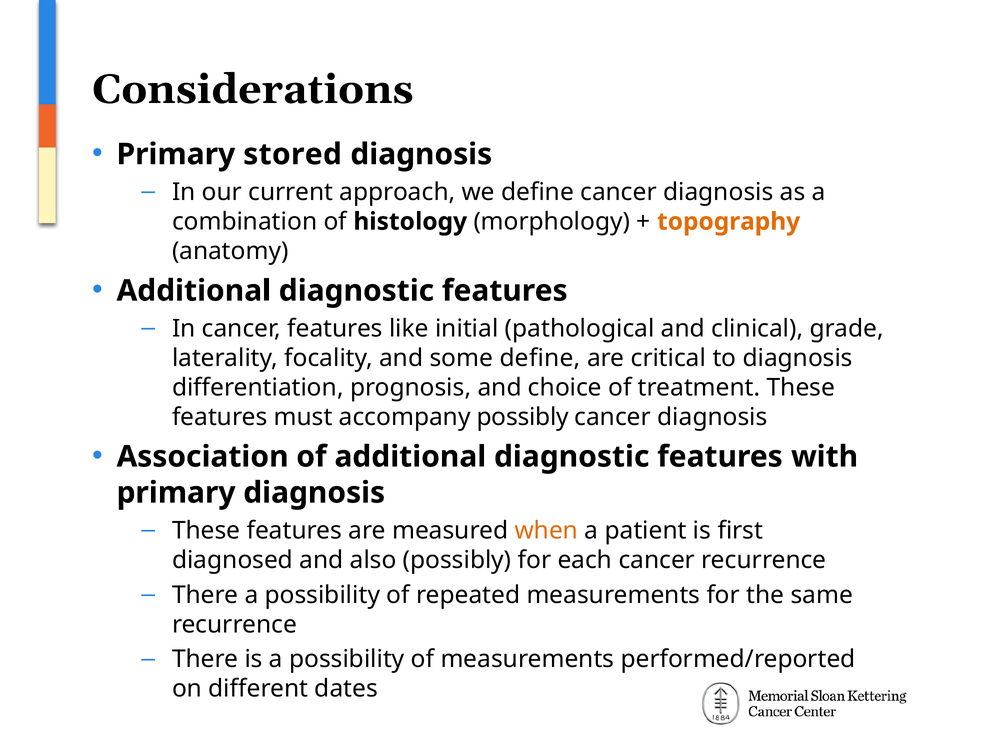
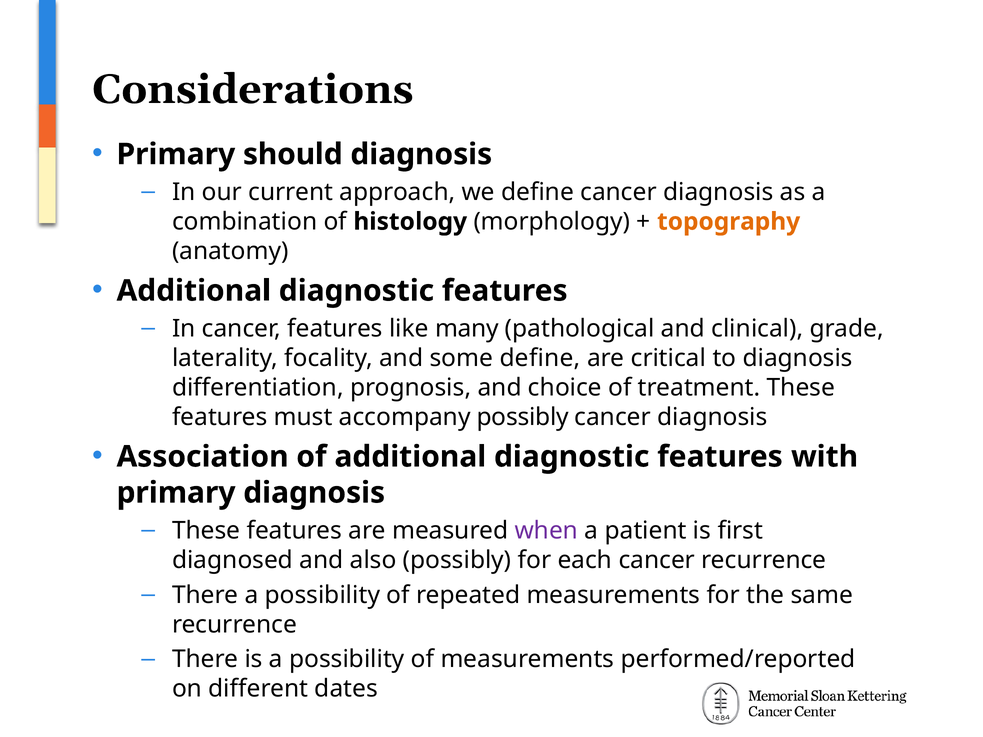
stored: stored -> should (293, 154)
initial: initial -> many (467, 329)
when colour: orange -> purple (546, 531)
